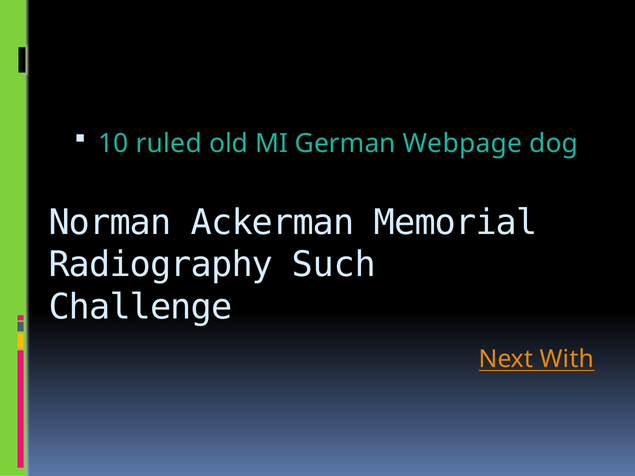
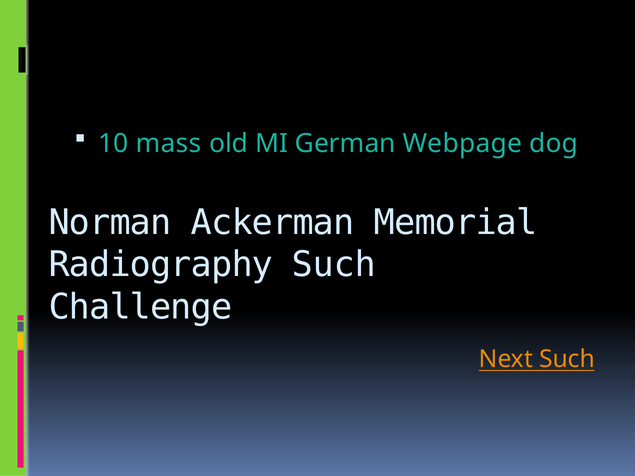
ruled: ruled -> mass (169, 143)
Next With: With -> Such (567, 359)
